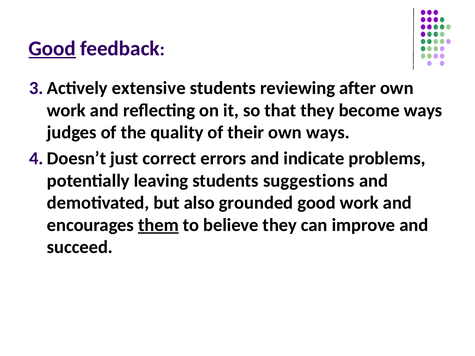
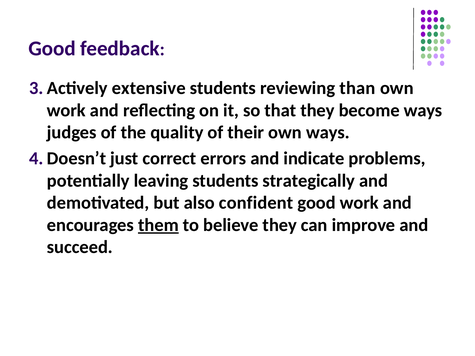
Good underline: present -> none (52, 49)
after: after -> than (357, 88)
suggestions: suggestions -> strategically (309, 181)
grounded: grounded -> confident (256, 203)
